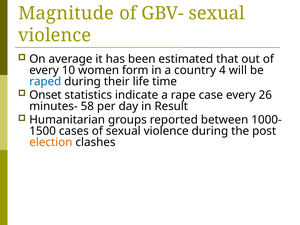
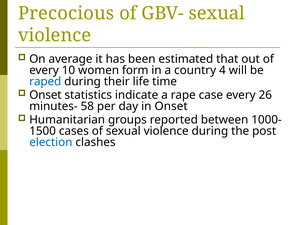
Magnitude: Magnitude -> Precocious (66, 13)
in Result: Result -> Onset (171, 106)
election colour: orange -> blue (51, 142)
